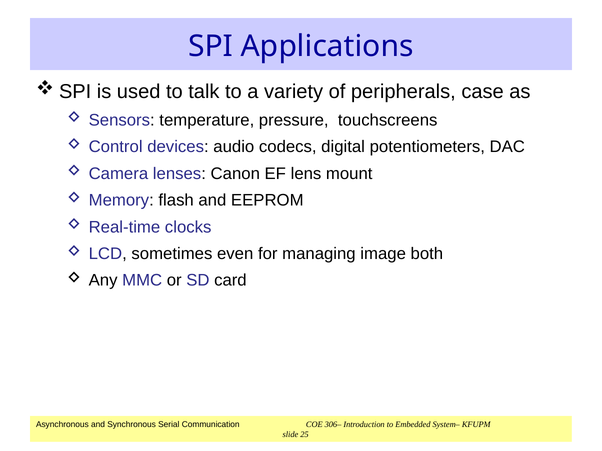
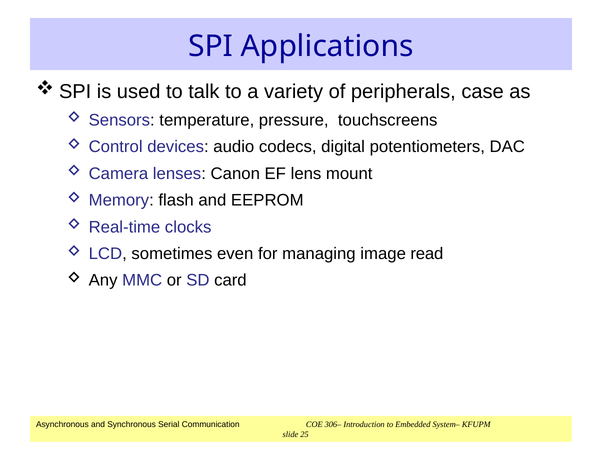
both: both -> read (427, 254)
